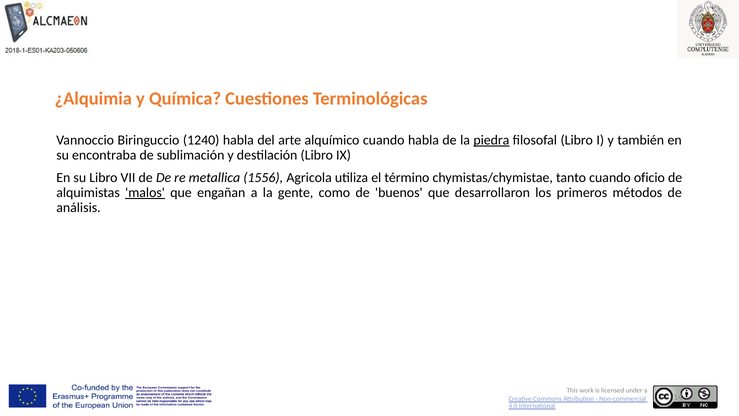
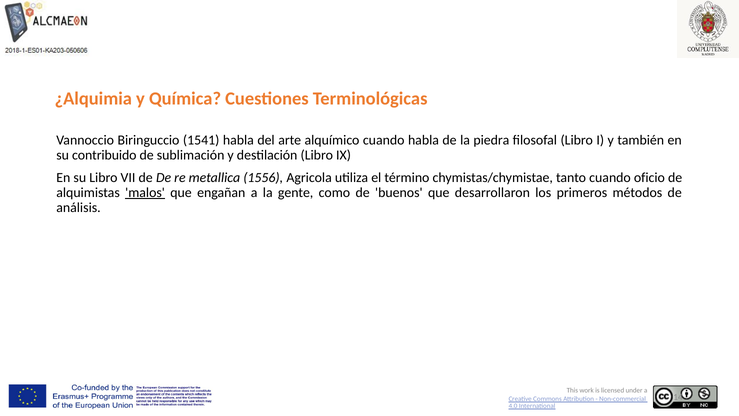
1240: 1240 -> 1541 (201, 140)
piedra underline: present -> none (491, 140)
encontraba: encontraba -> contribuido (104, 155)
